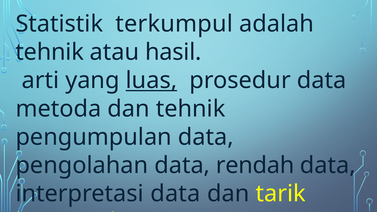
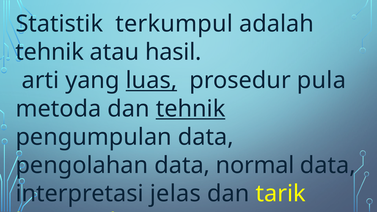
prosedur data: data -> pula (321, 80)
tehnik underline: none -> present (191, 109)
rendah: rendah -> normal (255, 165)
interpretasi data: data -> jelas (175, 194)
